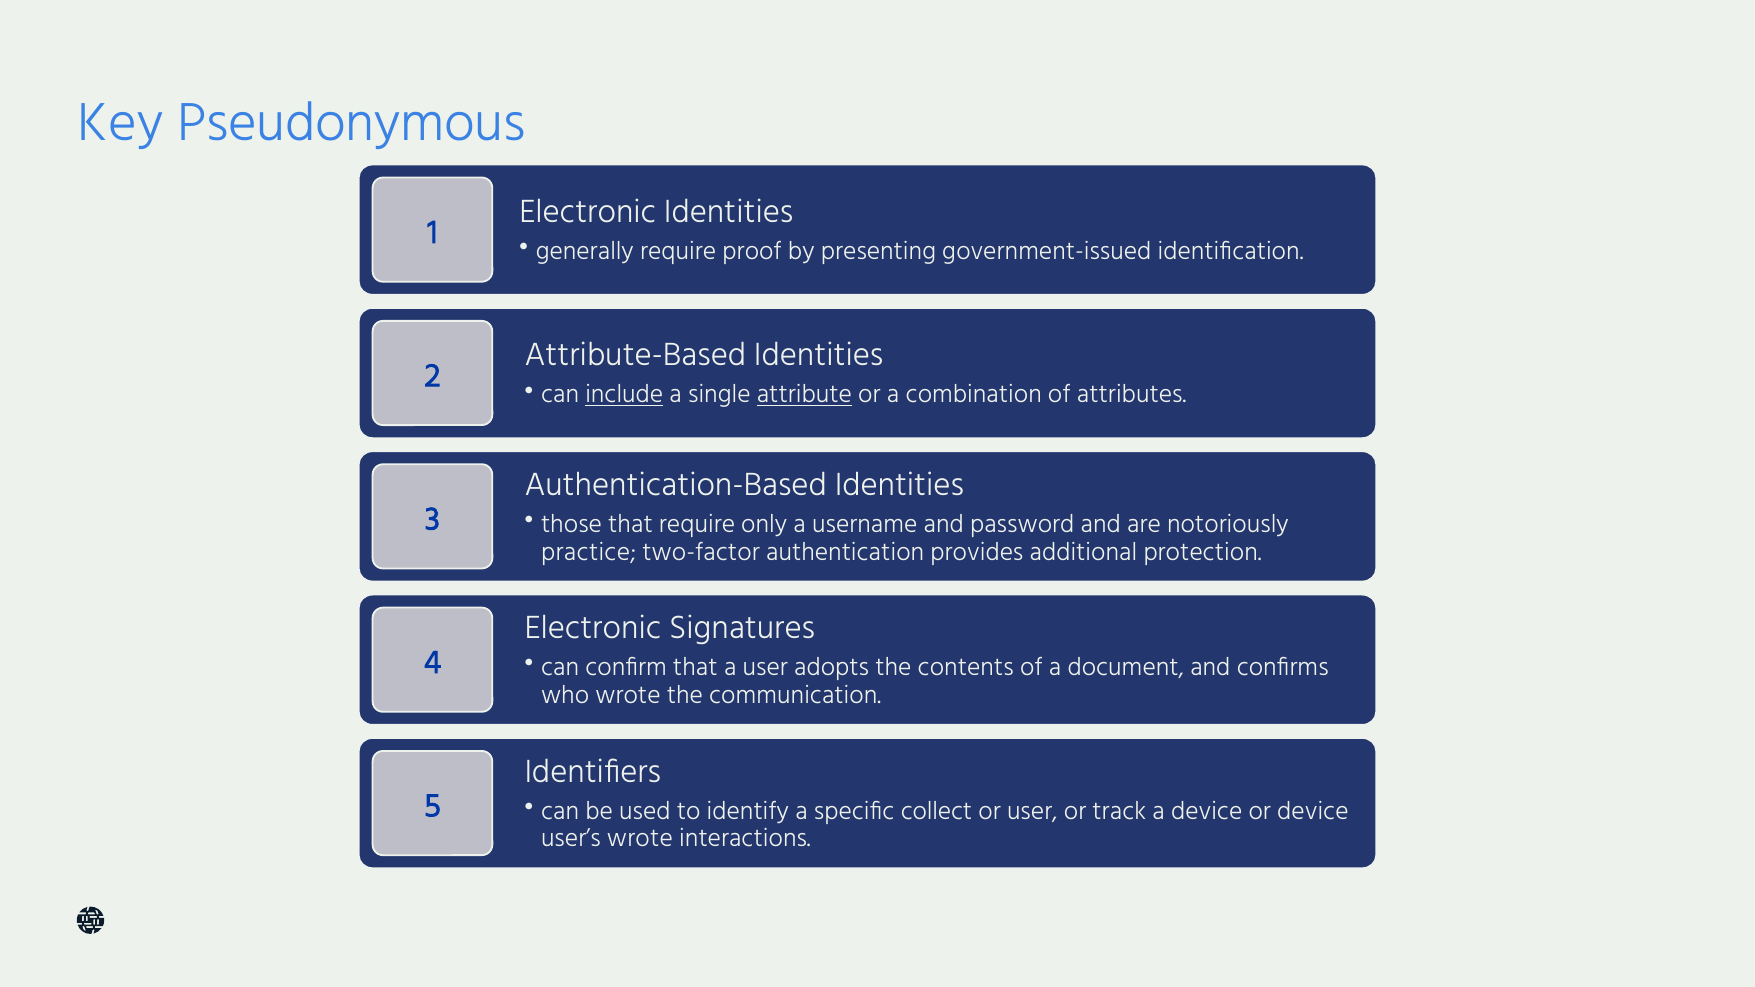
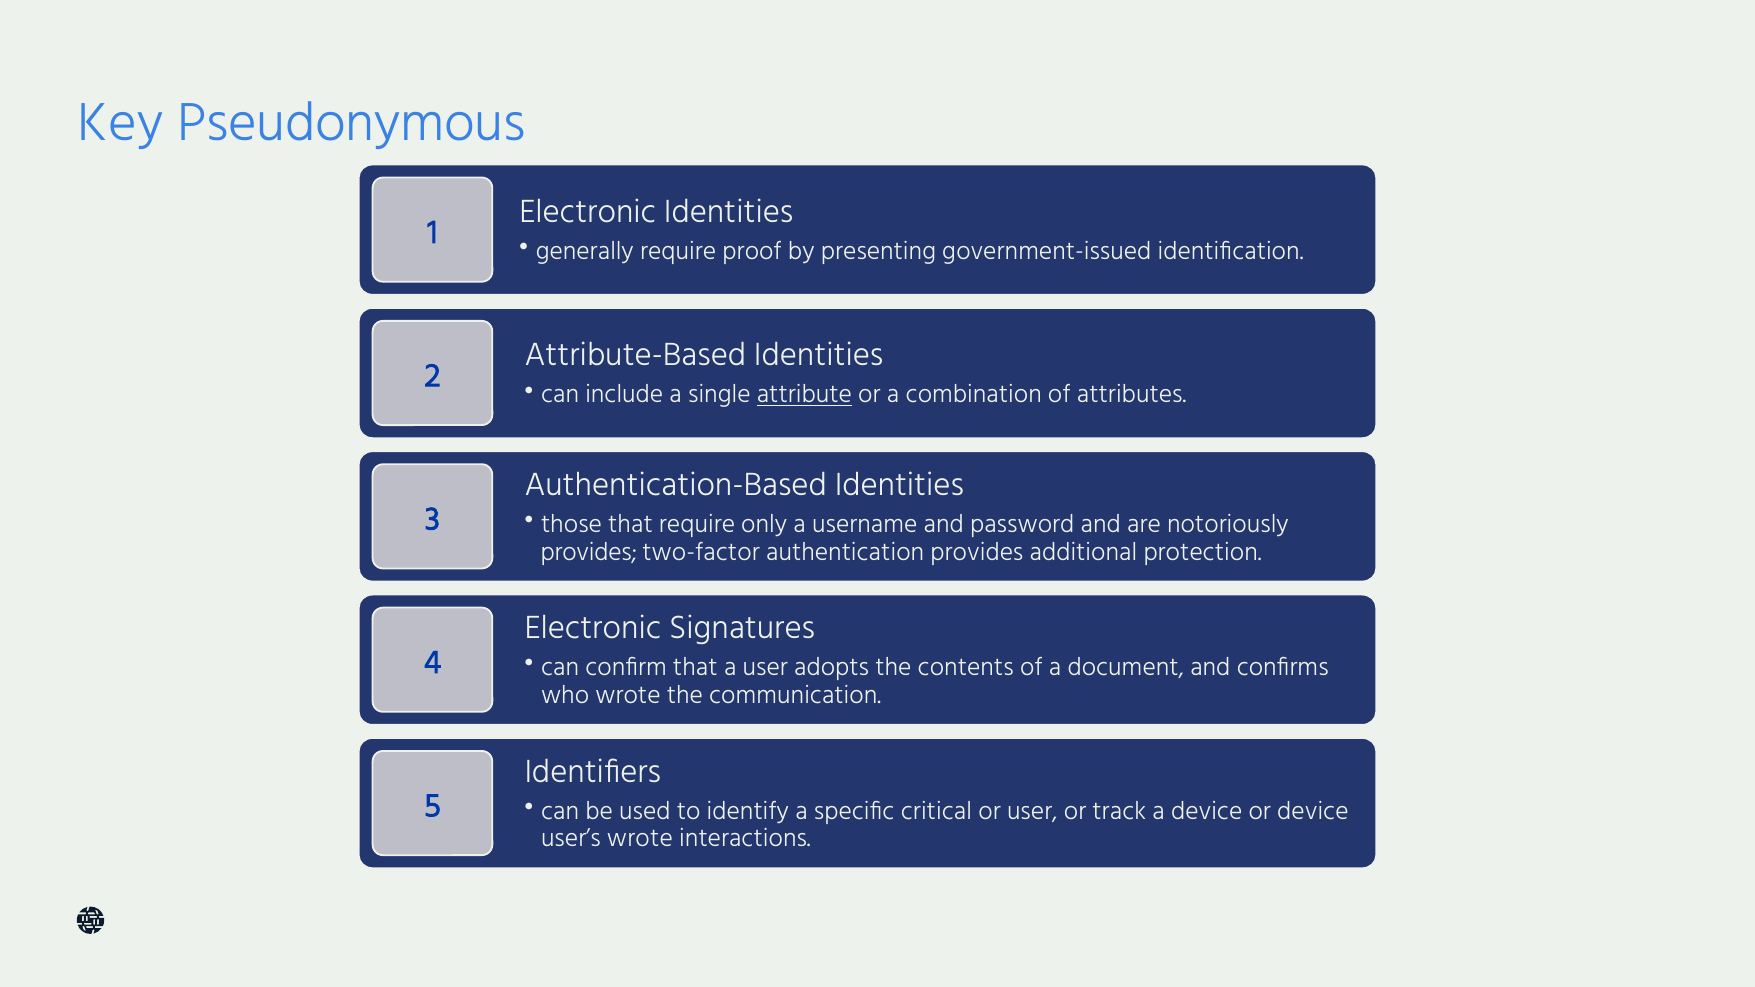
include underline: present -> none (624, 395)
practice: practice -> provides (589, 552)
collect: collect -> critical (936, 811)
